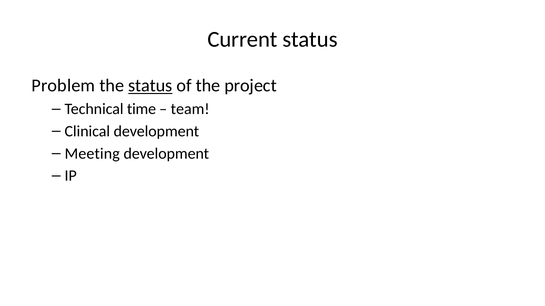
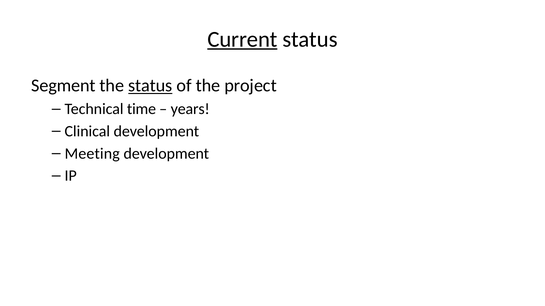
Current underline: none -> present (242, 39)
Problem: Problem -> Segment (63, 86)
team: team -> years (190, 109)
